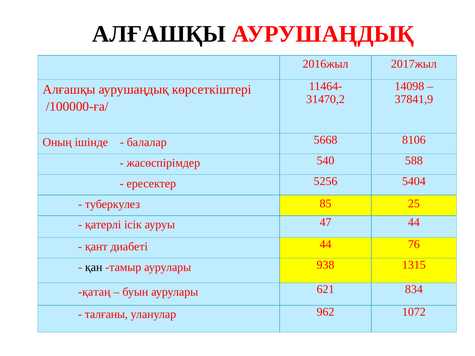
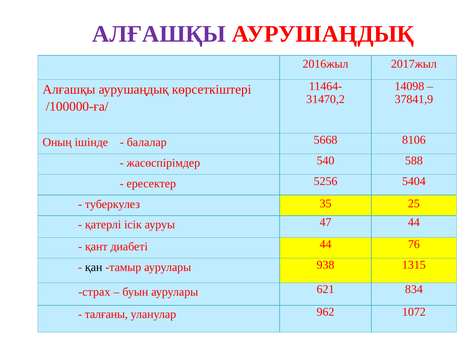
АЛҒАШҚЫ colour: black -> purple (159, 34)
85: 85 -> 35 (326, 204)
қатаң: қатаң -> страх (94, 292)
